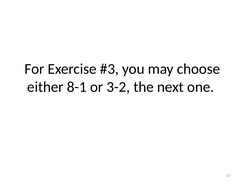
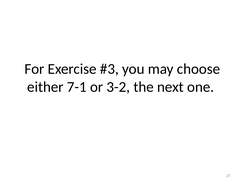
8-1: 8-1 -> 7-1 (77, 87)
